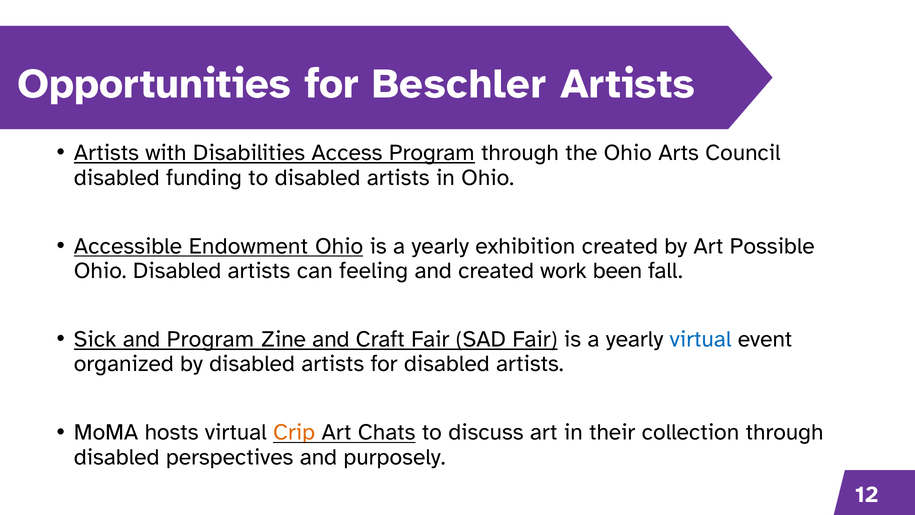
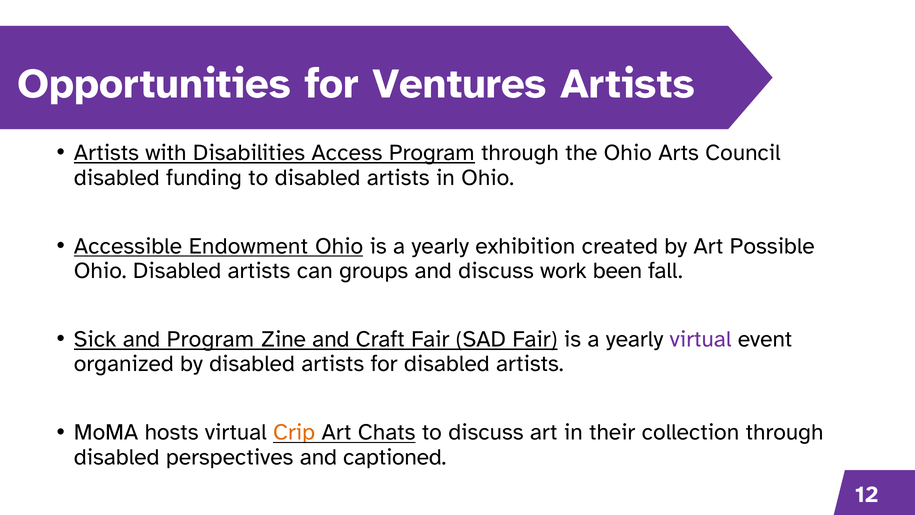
Beschler: Beschler -> Ventures (460, 84)
feeling: feeling -> groups (374, 271)
and created: created -> discuss (496, 271)
virtual colour: blue -> purple (701, 339)
purposely: purposely -> captioned (395, 457)
